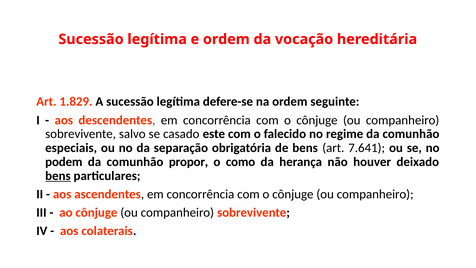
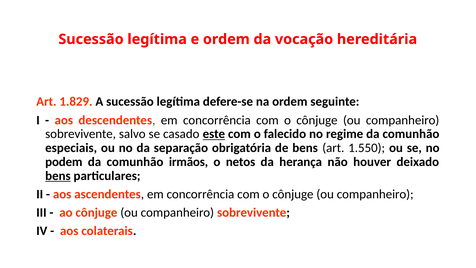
este underline: none -> present (214, 134)
7.641: 7.641 -> 1.550 (367, 148)
propor: propor -> irmãos (189, 162)
como: como -> netos (241, 162)
